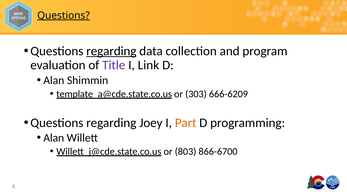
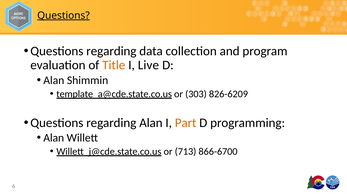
regarding underline: present -> none (111, 51)
Title colour: purple -> orange (114, 65)
Link: Link -> Live (148, 65)
666-6209: 666-6209 -> 826-6209 (228, 94)
regarding Joey: Joey -> Alan (151, 123)
803: 803 -> 713 (186, 152)
